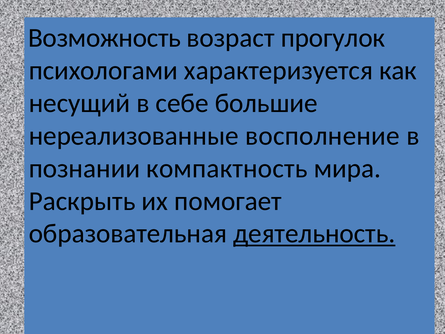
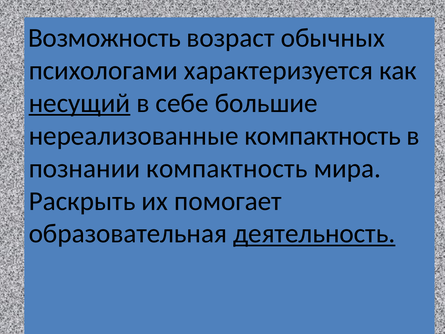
прогулок: прогулок -> обычных (333, 38)
несущий underline: none -> present (79, 103)
нереализованные восполнение: восполнение -> компактность (323, 136)
